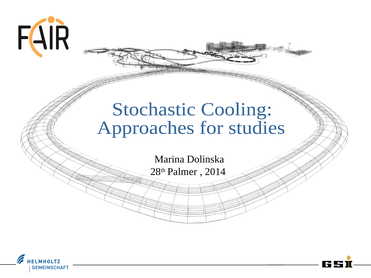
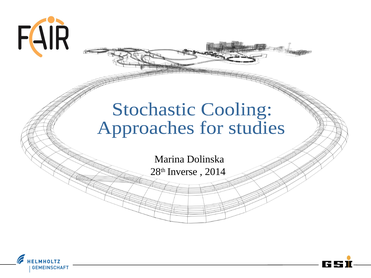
Palmer: Palmer -> Inverse (182, 172)
